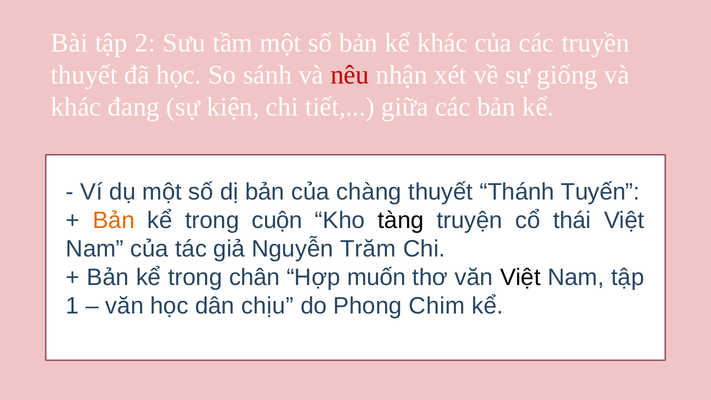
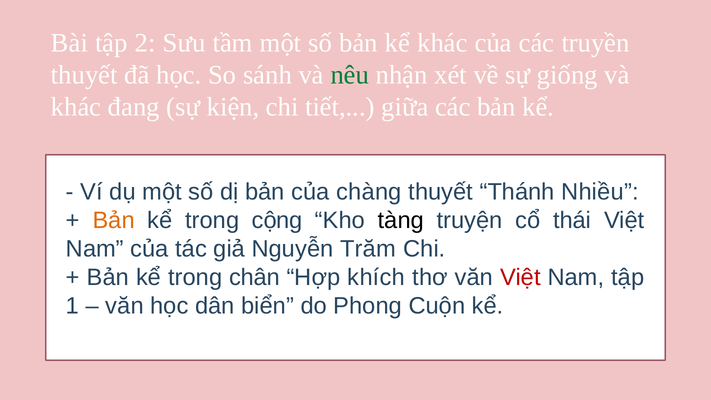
nêu colour: red -> green (350, 75)
Tuyến: Tuyến -> Nhiều (600, 192)
cuộn: cuộn -> cộng (277, 220)
muốn: muốn -> khích (376, 277)
Việt colour: black -> red (520, 277)
chịu: chịu -> biển (268, 306)
Chim: Chim -> Cuộn (437, 306)
